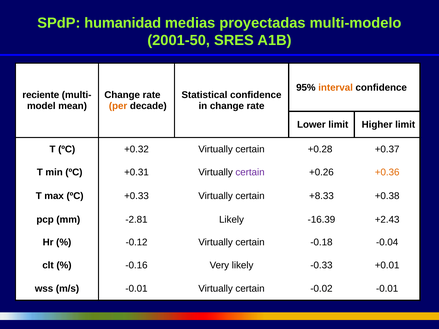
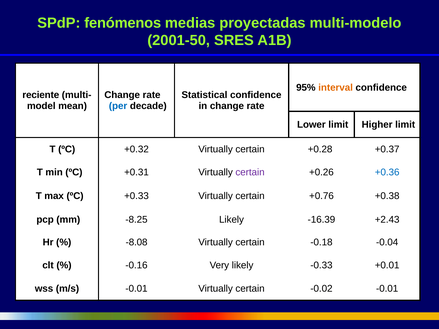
humanidad: humanidad -> fenómenos (123, 23)
per colour: orange -> blue (118, 106)
+0.36 colour: orange -> blue (387, 172)
+8.33: +8.33 -> +0.76 (321, 196)
-2.81: -2.81 -> -8.25 (136, 220)
-0.12: -0.12 -> -8.08 (137, 243)
